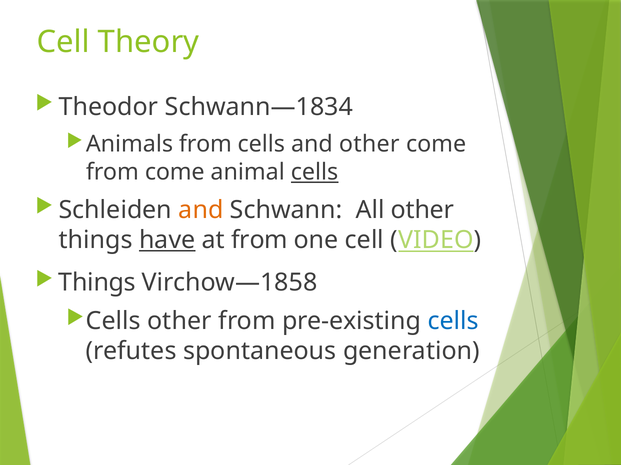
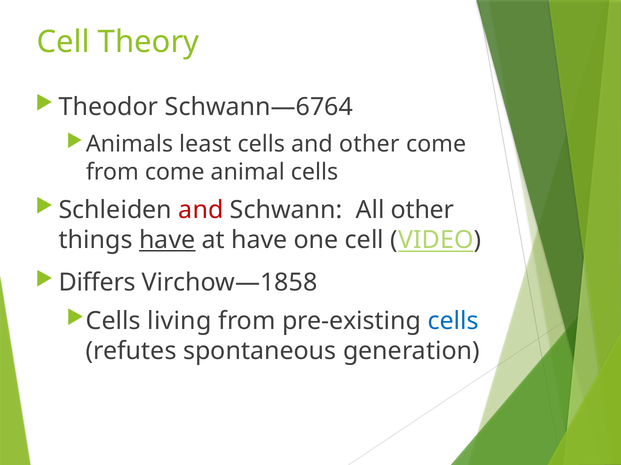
Schwann—1834: Schwann—1834 -> Schwann—6764 (259, 107)
Animals from: from -> least (205, 144)
cells underline: present -> none (315, 172)
and colour: orange -> red (201, 210)
at from: from -> have (259, 240)
Things: Things -> Differs (97, 283)
Cells other: other -> living (179, 322)
